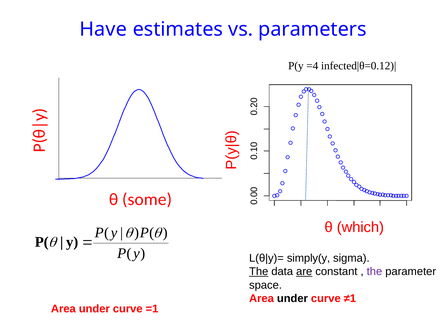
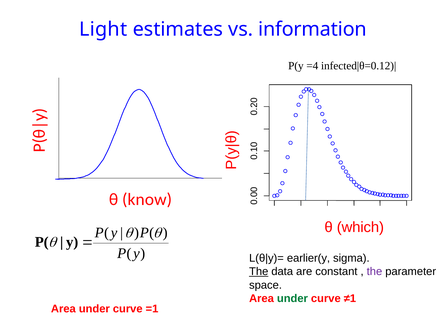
Have: Have -> Light (103, 29)
parameters: parameters -> information (313, 29)
some: some -> know (147, 200)
simply(y: simply(y -> earlier(y (308, 259)
are underline: present -> none (304, 272)
under colour: black -> green (292, 299)
